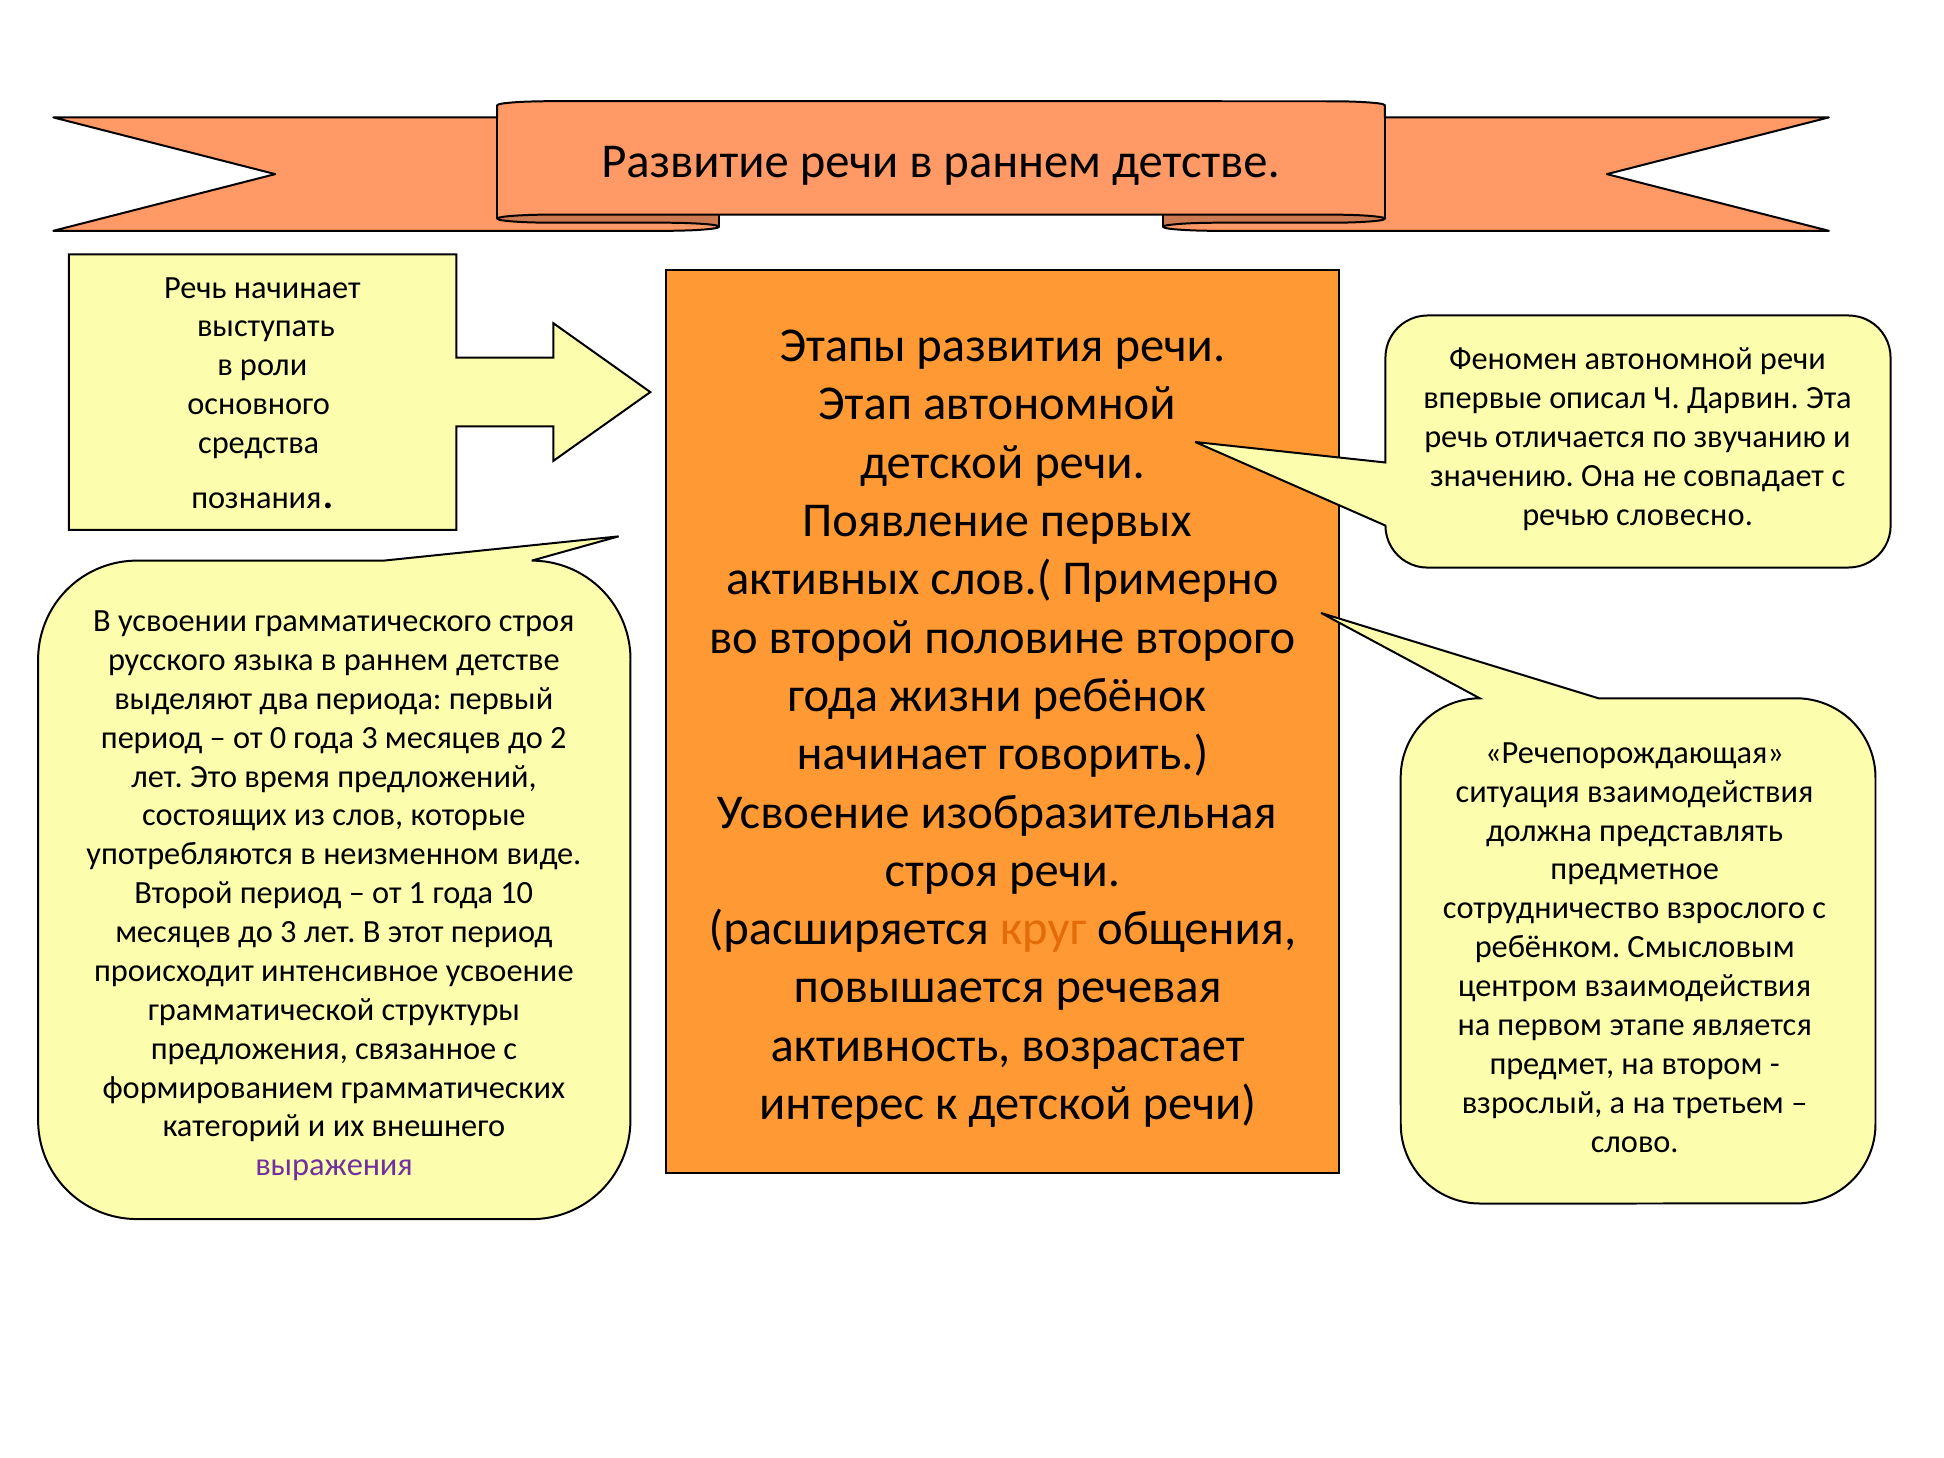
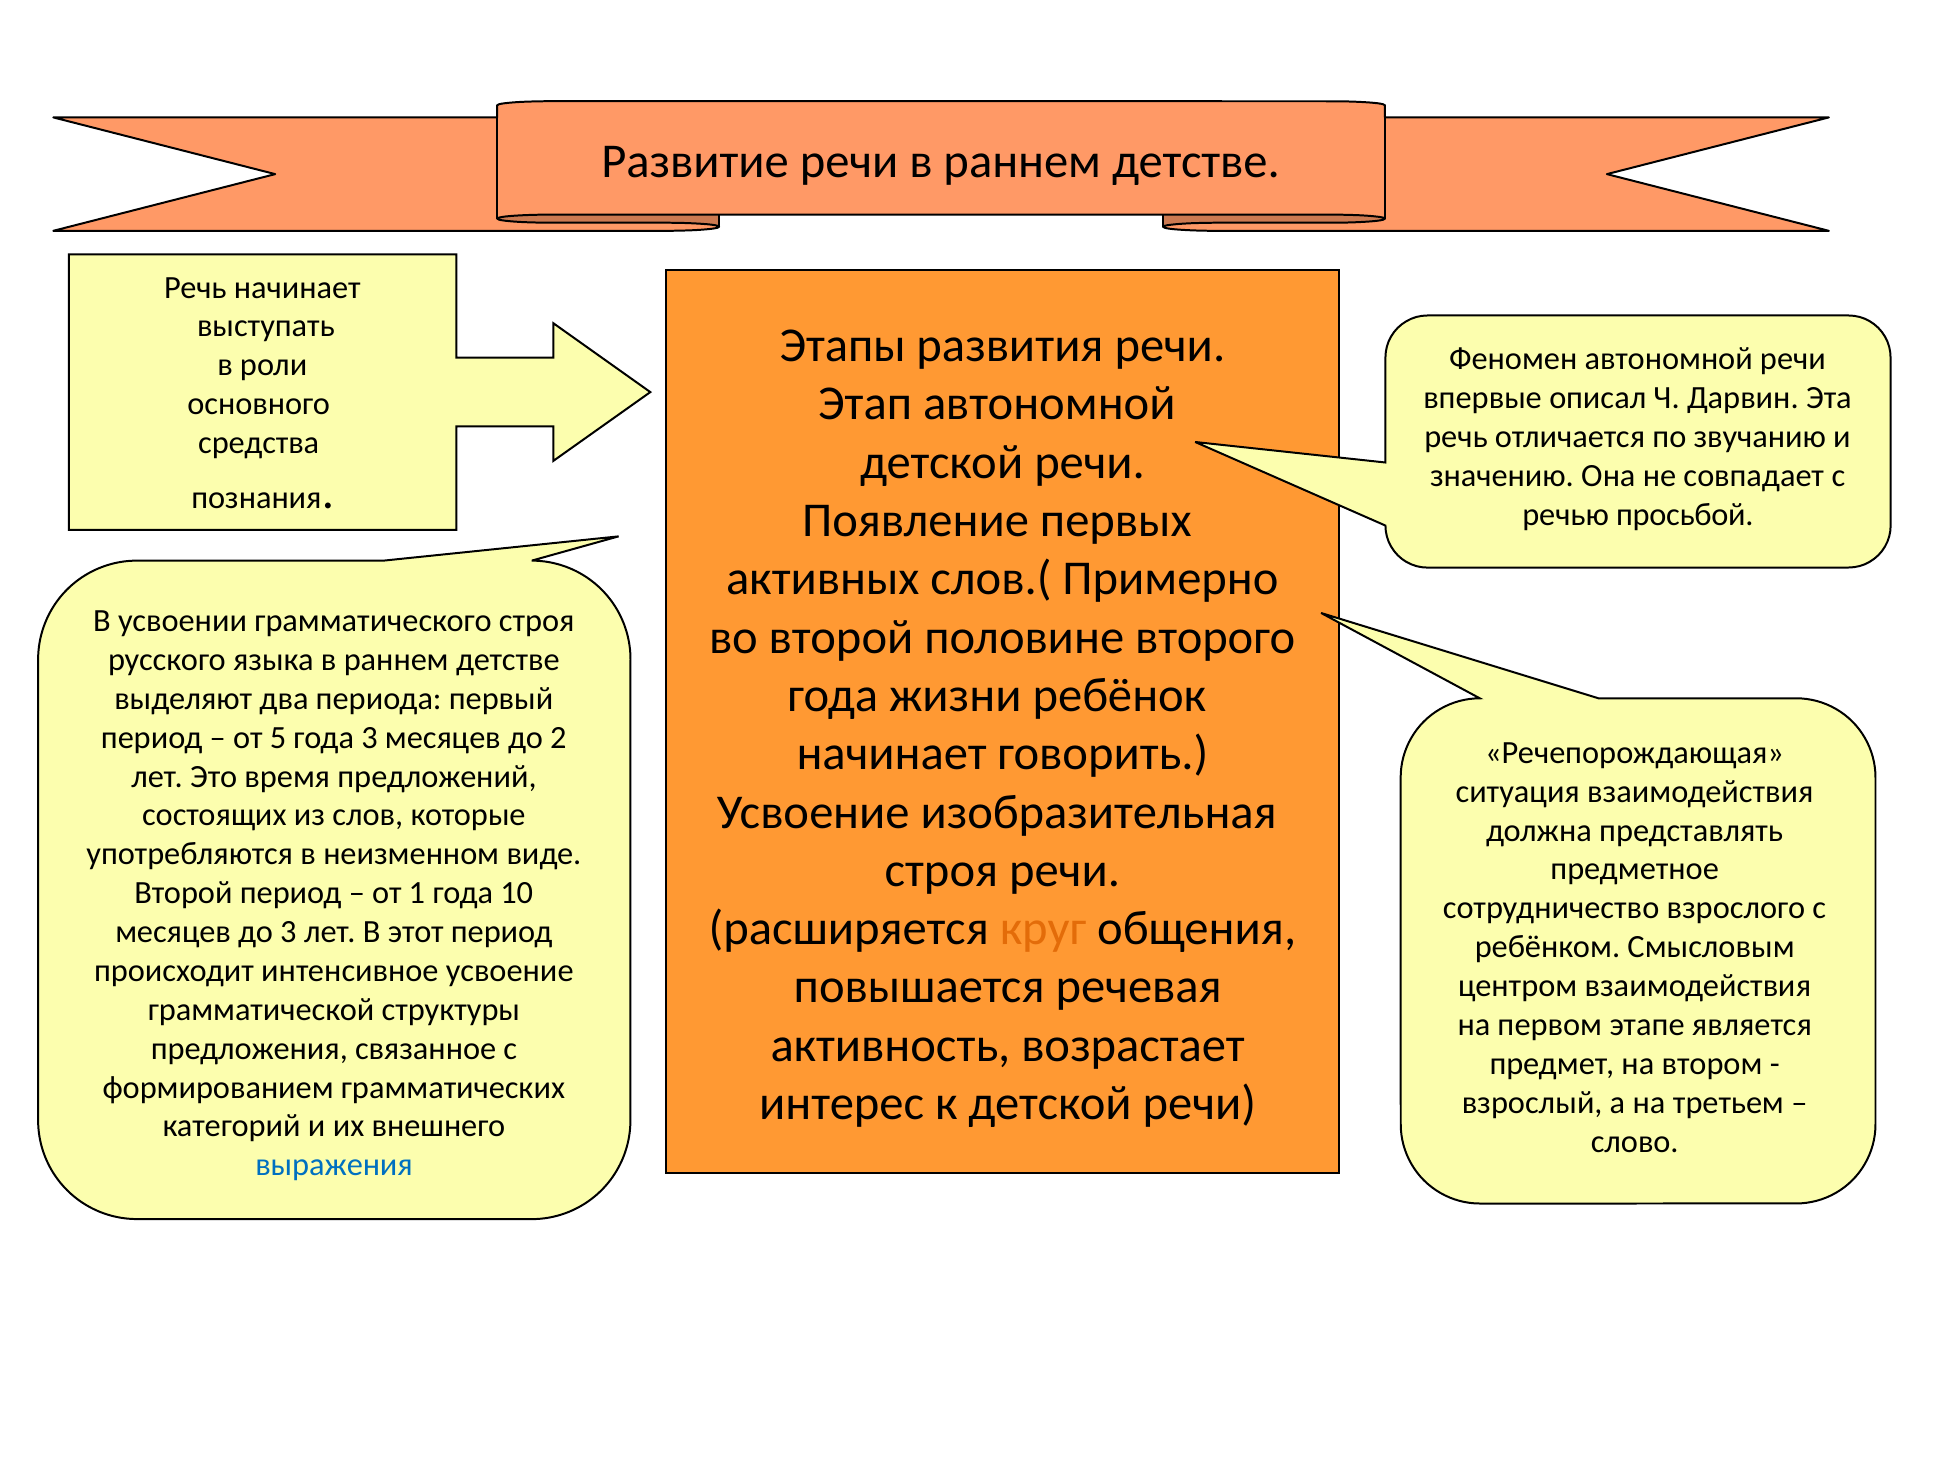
словесно: словесно -> просьбой (1685, 515)
0: 0 -> 5 (278, 737)
выражения colour: purple -> blue (334, 1165)
